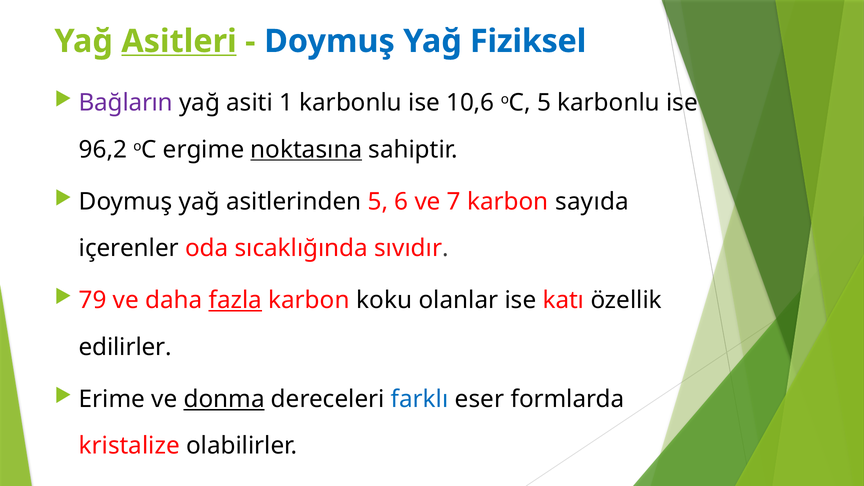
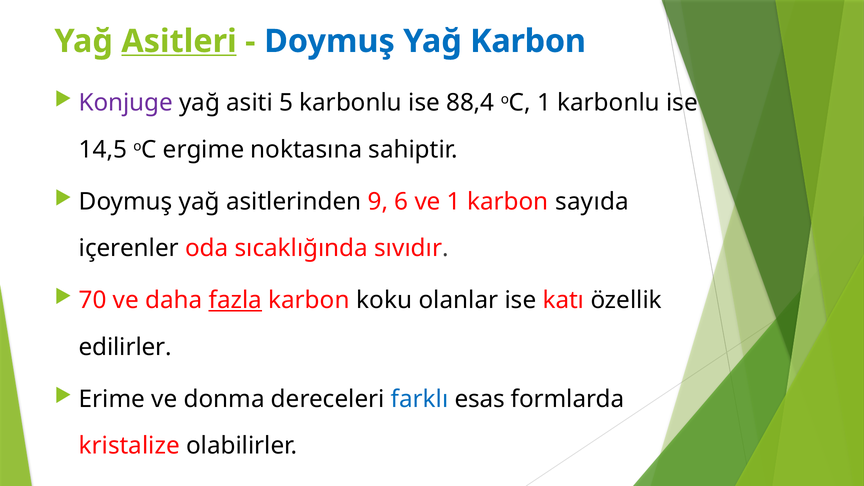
Yağ Fiziksel: Fiziksel -> Karbon (528, 41)
Bağların: Bağların -> Konjuge (126, 103)
1: 1 -> 5 (286, 103)
10,6: 10,6 -> 88,4 (470, 103)
oC 5: 5 -> 1 (544, 103)
96,2: 96,2 -> 14,5 (103, 150)
noktasına underline: present -> none (306, 150)
asitlerinden 5: 5 -> 9 (378, 202)
ve 7: 7 -> 1 (454, 202)
79: 79 -> 70 (93, 300)
donma underline: present -> none (224, 399)
eser: eser -> esas (480, 399)
